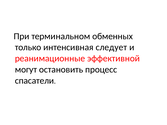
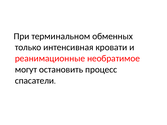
следует: следует -> кровати (111, 47)
эффективной: эффективной -> необратимое (114, 59)
